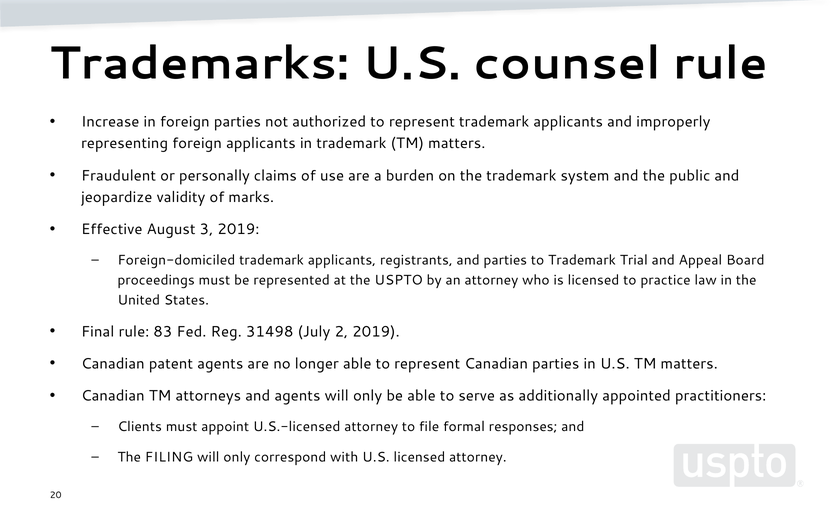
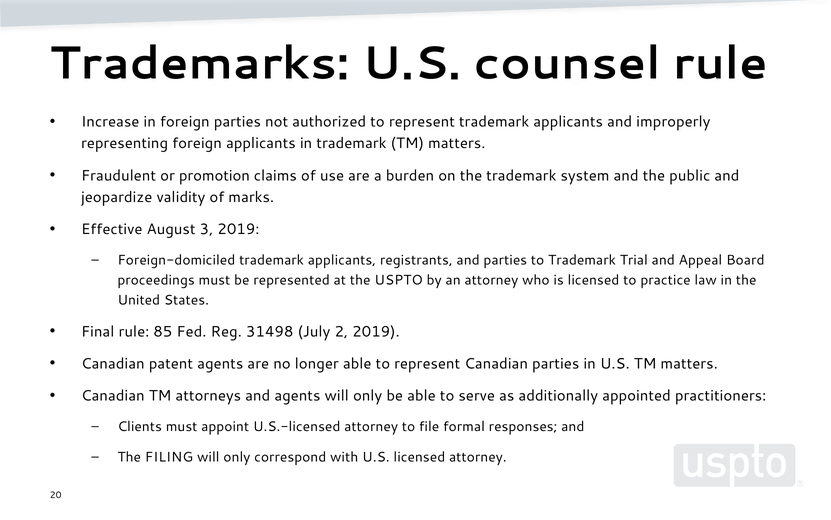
personally: personally -> promotion (214, 175)
83: 83 -> 85 (163, 331)
